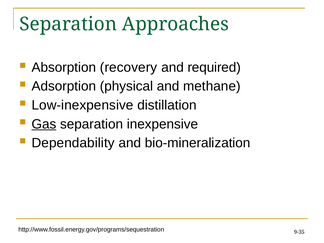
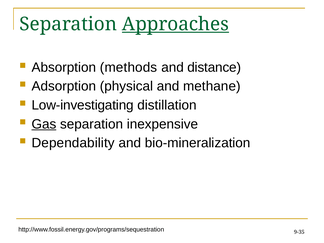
Approaches underline: none -> present (175, 24)
recovery: recovery -> methods (129, 67)
required: required -> distance (214, 67)
Low-inexpensive: Low-inexpensive -> Low-investigating (83, 105)
